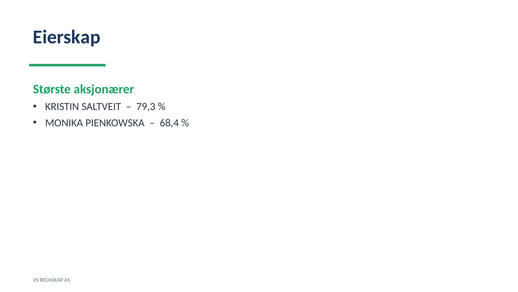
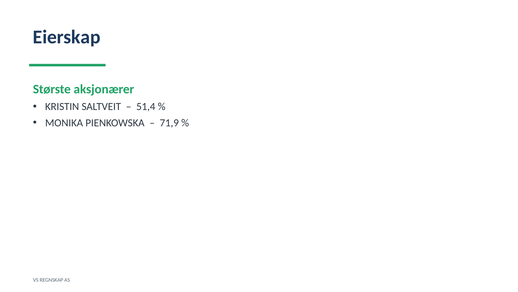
79,3: 79,3 -> 51,4 (146, 107)
68,4: 68,4 -> 71,9 (169, 123)
